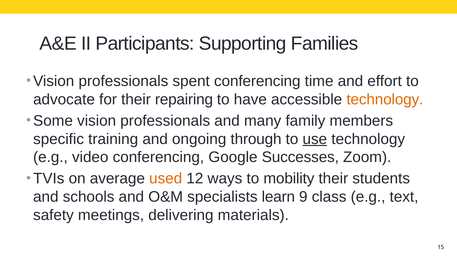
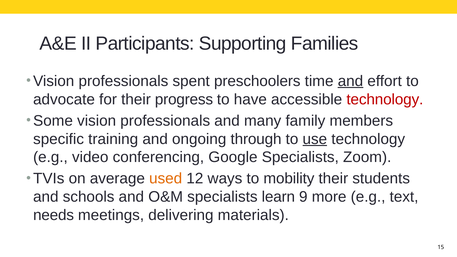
spent conferencing: conferencing -> preschoolers (257, 81)
and underline: none -> present (350, 81)
repairing: repairing -> progress (184, 99)
technology colour: orange -> red (385, 99)
Google Successes: Successes -> Specialists (300, 157)
class: class -> more (329, 197)
safety: safety -> needs (54, 215)
